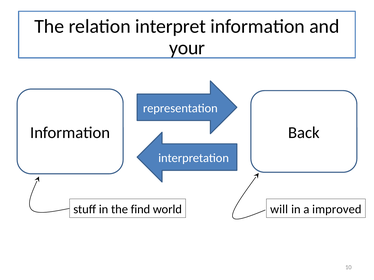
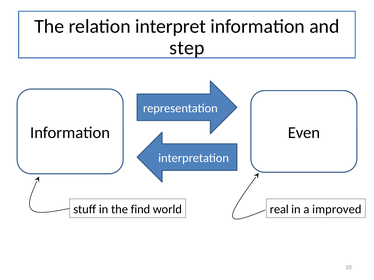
your: your -> step (187, 48)
Back: Back -> Even (304, 133)
will: will -> real (279, 210)
